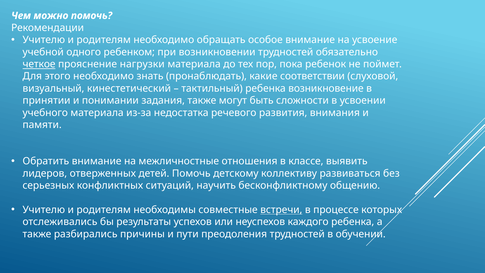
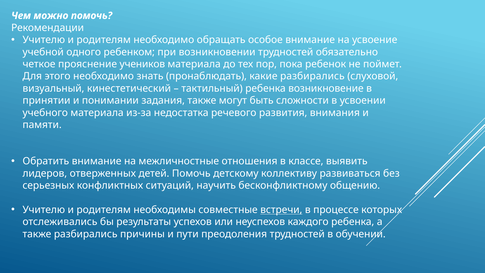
четкое underline: present -> none (39, 64)
нагрузки: нагрузки -> учеников (142, 64)
какие соответствии: соответствии -> разбирались (312, 76)
